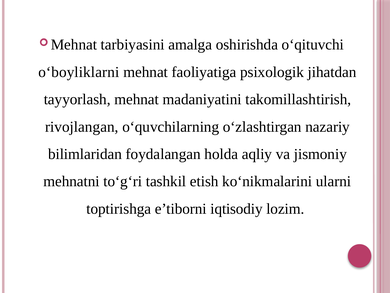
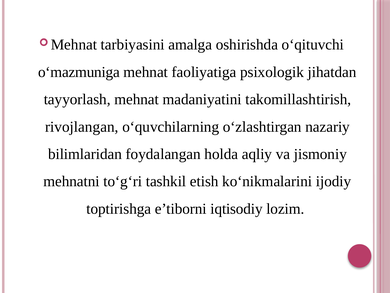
o‘boyliklarni: o‘boyliklarni -> o‘mazmuniga (79, 72)
ularni: ularni -> ijodiy (334, 181)
